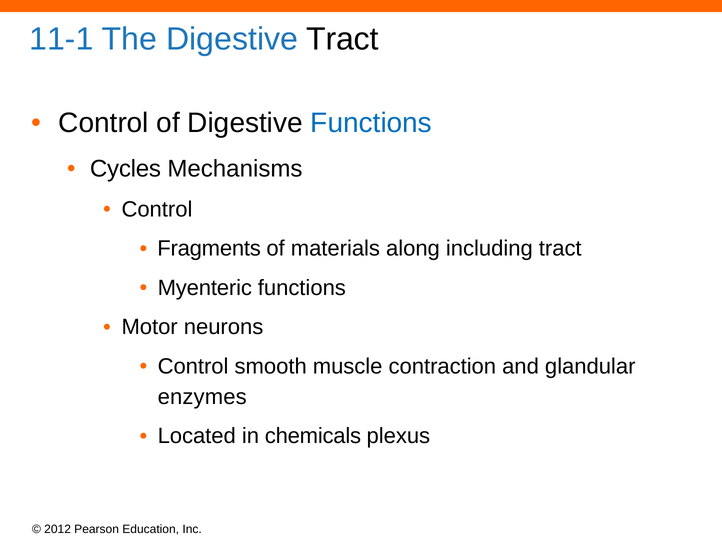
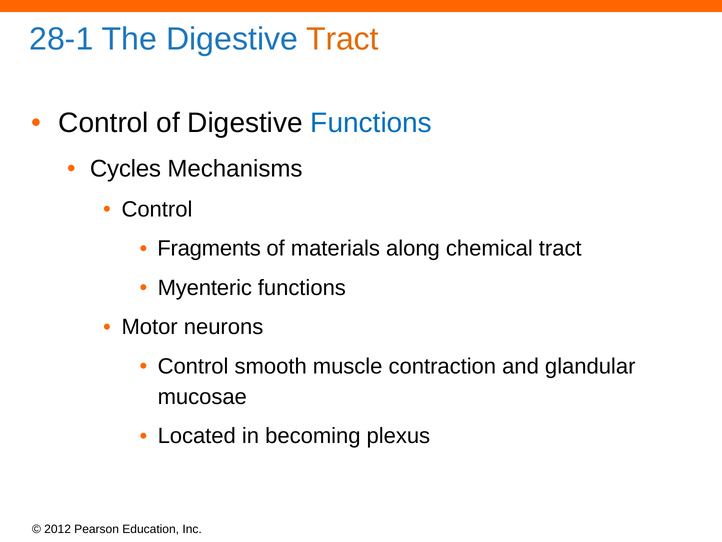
11-1: 11-1 -> 28-1 (61, 39)
Tract colour: black -> orange (342, 39)
including: including -> chemical (489, 248)
enzymes: enzymes -> mucosae (202, 397)
chemicals: chemicals -> becoming (313, 436)
